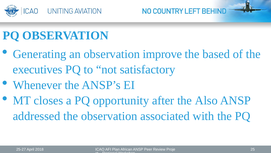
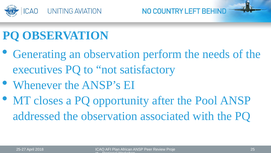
improve: improve -> perform (162, 54)
based: based -> needs (216, 54)
Also: Also -> Pool (206, 100)
